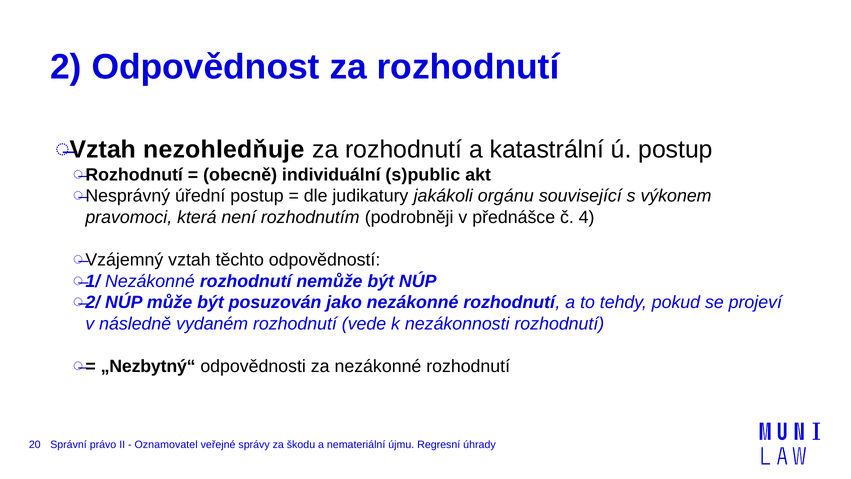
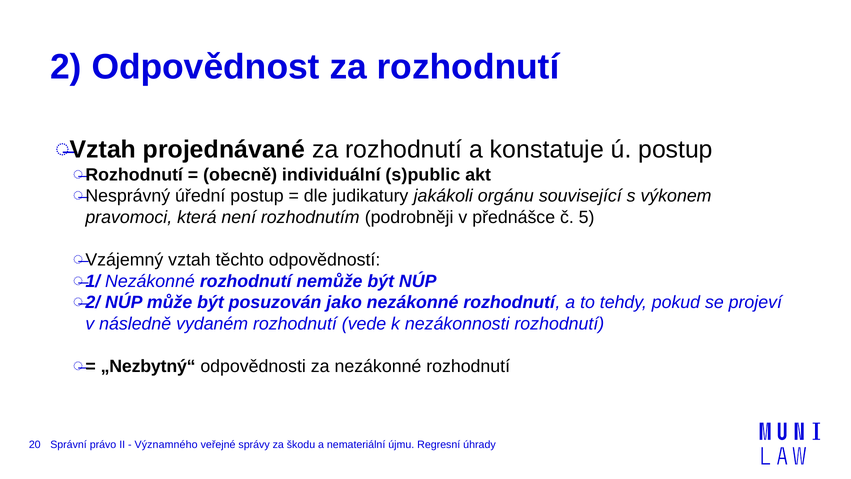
nezohledňuje: nezohledňuje -> projednávané (224, 150)
katastrální: katastrální -> konstatuje (547, 150)
4: 4 -> 5 (587, 217)
Oznamovatel: Oznamovatel -> Významného (166, 444)
